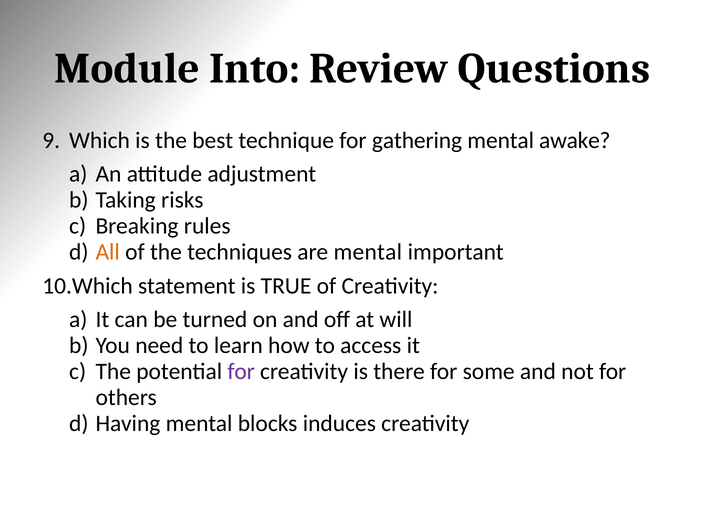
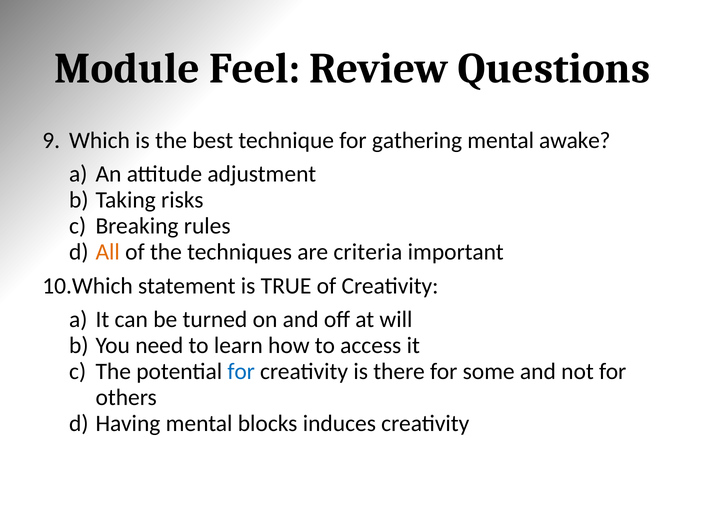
Into: Into -> Feel (255, 68)
are mental: mental -> criteria (368, 252)
for colour: purple -> blue (241, 371)
